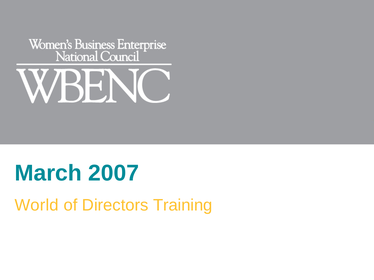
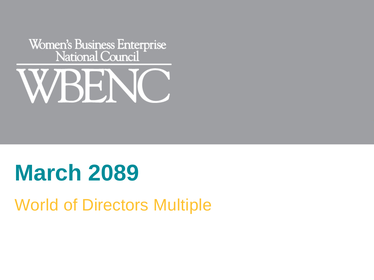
2007: 2007 -> 2089 (114, 173)
Training: Training -> Multiple (183, 206)
